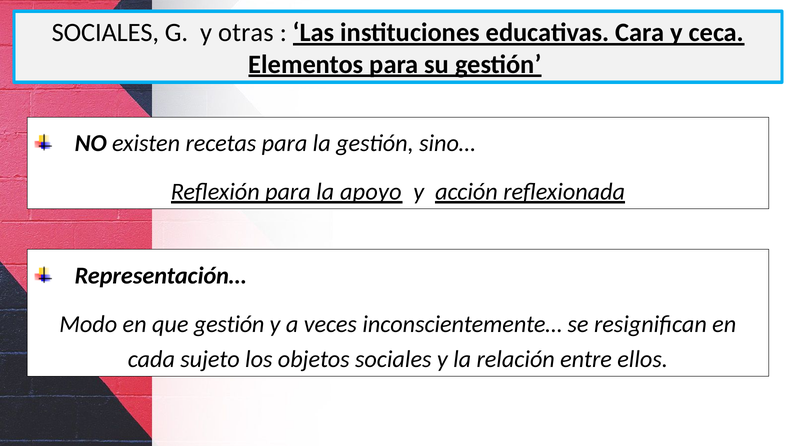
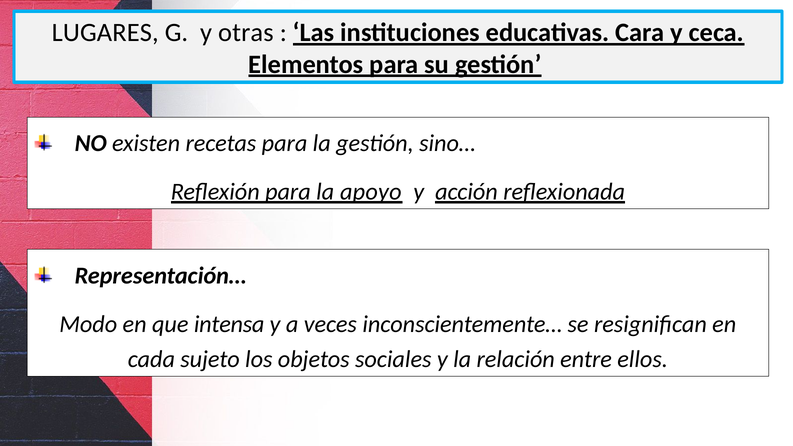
SOCIALES: SOCIALES -> LUGARES (105, 33)
que gestión: gestión -> intensa (229, 324)
